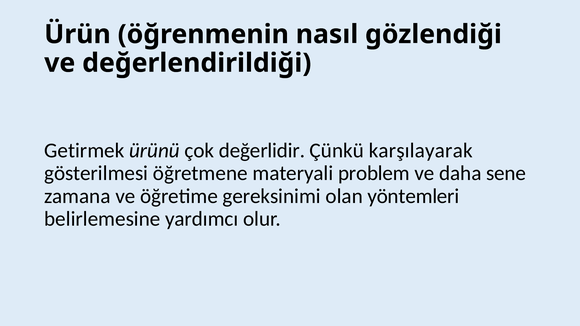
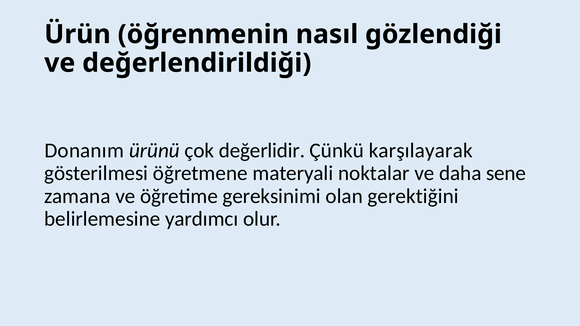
Getirmek: Getirmek -> Donanım (84, 151)
problem: problem -> noktalar (374, 173)
yöntemleri: yöntemleri -> gerektiğini (413, 196)
